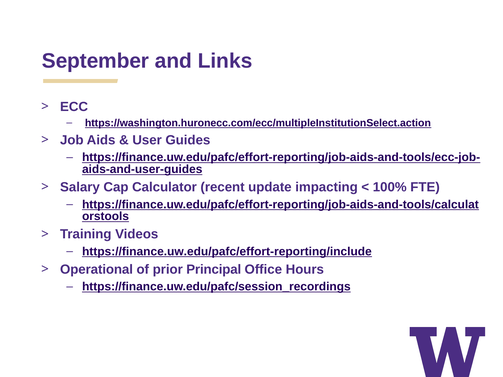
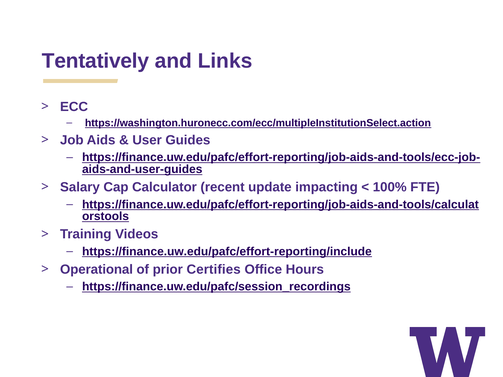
September: September -> Tentatively (96, 61)
Principal: Principal -> Certifies (214, 270)
